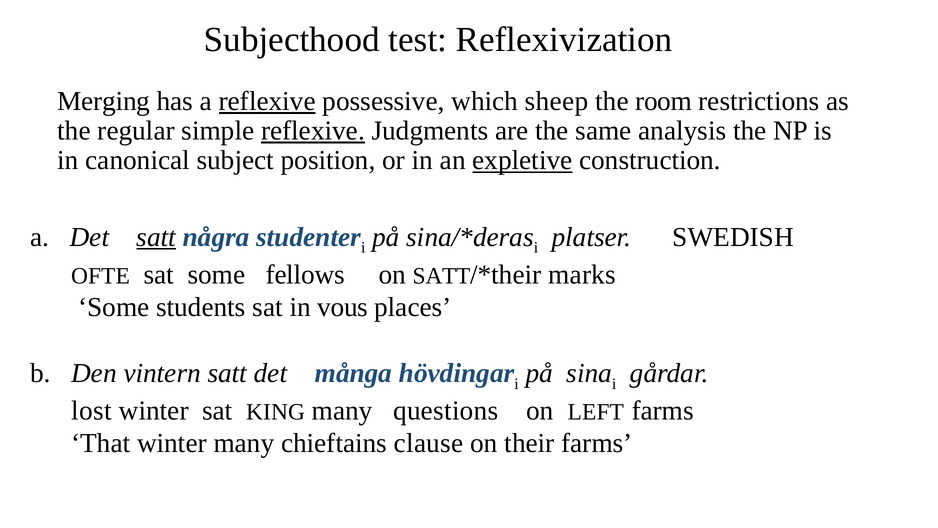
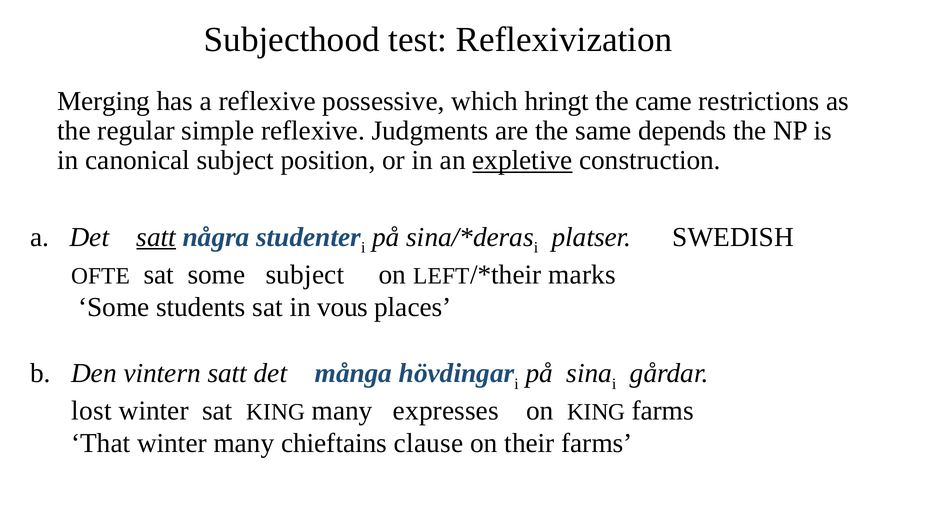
reflexive underline: present -> none (267, 101)
sheep: sheep -> hringt (557, 101)
room: room -> came (664, 101)
reflexive underline: present -> none (313, 131)
analysis: analysis -> depends (682, 131)
some fellows: fellows -> subject (305, 274)
on SATT: SATT -> LEFT (441, 276)
questions: questions -> expresses (446, 410)
on LEFT: LEFT -> KING (596, 412)
